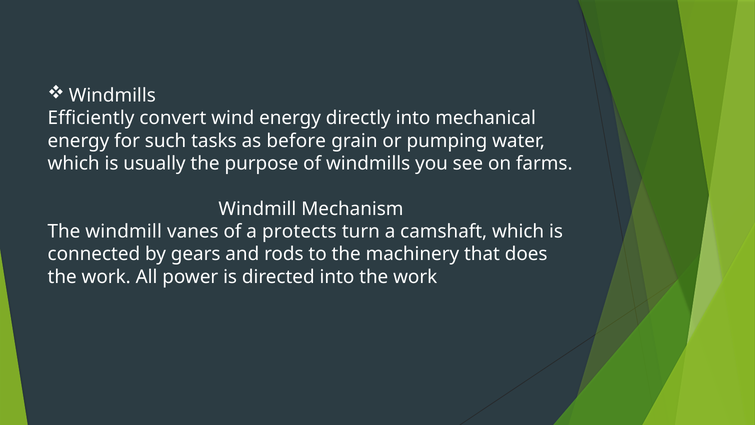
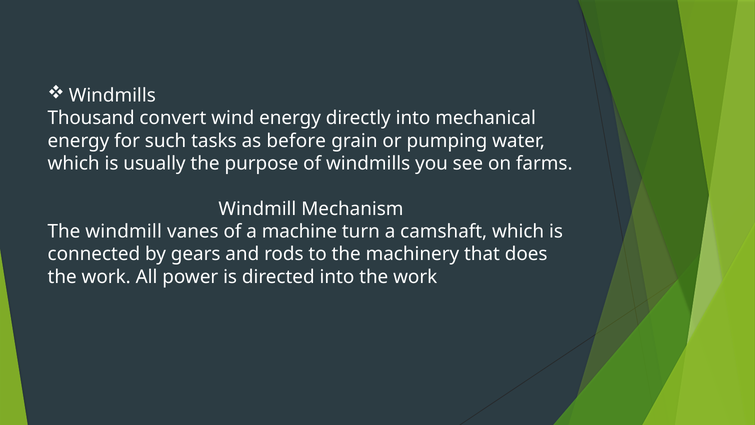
Efficiently: Efficiently -> Thousand (91, 118)
protects: protects -> machine (299, 231)
